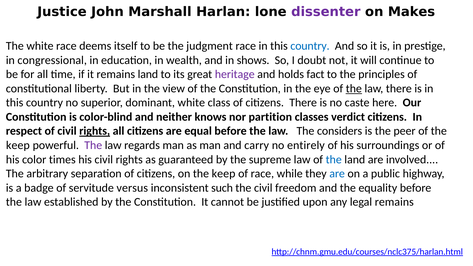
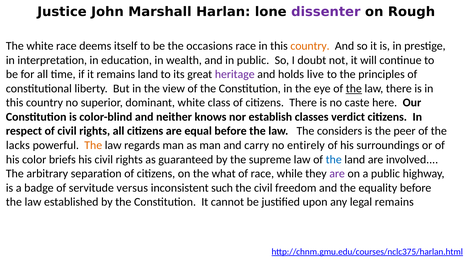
Makes: Makes -> Rough (412, 12)
judgment: judgment -> occasions (210, 46)
country colour: blue -> orange (310, 46)
congressional: congressional -> interpretation (52, 60)
in shows: shows -> public (253, 60)
fact: fact -> live (315, 74)
partition: partition -> establish (270, 117)
rights underline: present -> none (95, 131)
keep: keep -> lacks (18, 145)
The colour: purple -> orange (93, 145)
times: times -> briefs (62, 159)
on the keep: keep -> what (224, 174)
are colour: blue -> purple (337, 174)
